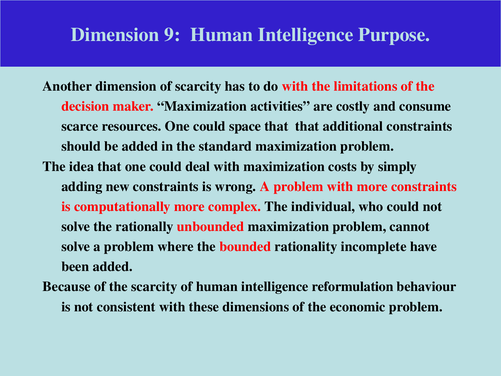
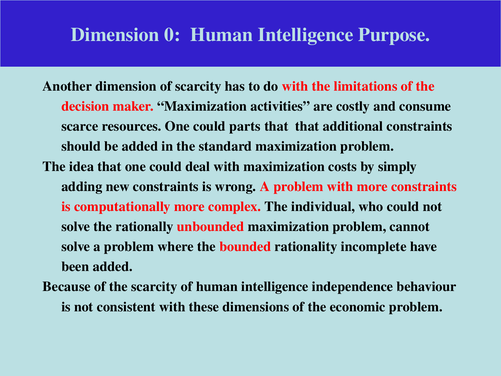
9: 9 -> 0 (172, 35)
space: space -> parts (245, 126)
reformulation: reformulation -> independence (353, 287)
